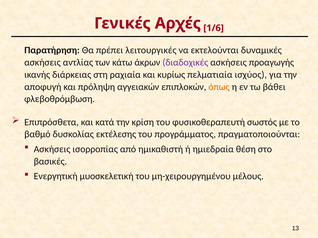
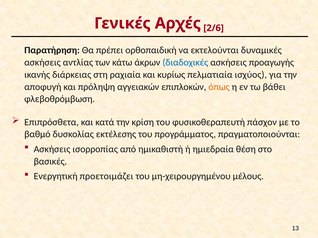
1/6: 1/6 -> 2/6 (214, 28)
λειτουργικές: λειτουργικές -> ορθοπαιδική (151, 50)
διαδοχικές colour: purple -> blue (185, 63)
σωστός: σωστός -> πάσχον (262, 122)
μυοσκελετική: μυοσκελετική -> προετοιμάζει (106, 177)
